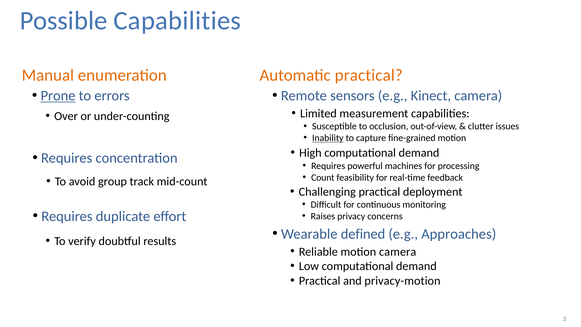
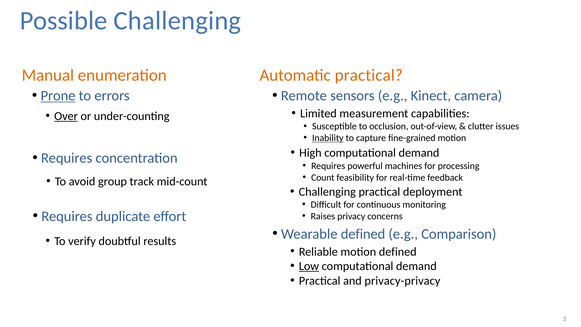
Possible Capabilities: Capabilities -> Challenging (177, 21)
Over underline: none -> present (66, 116)
Approaches: Approaches -> Comparison (459, 234)
motion camera: camera -> defined (398, 252)
Low underline: none -> present (309, 266)
privacy-motion: privacy-motion -> privacy-privacy (402, 281)
